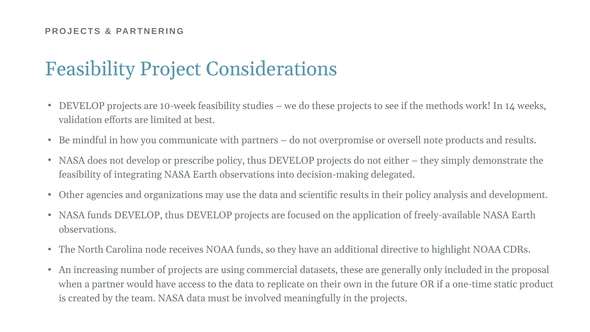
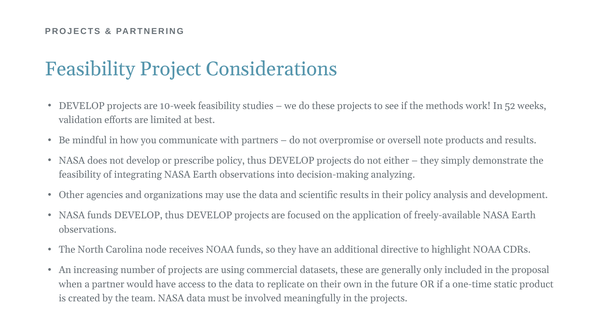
14: 14 -> 52 (510, 106)
delegated: delegated -> analyzing (393, 175)
